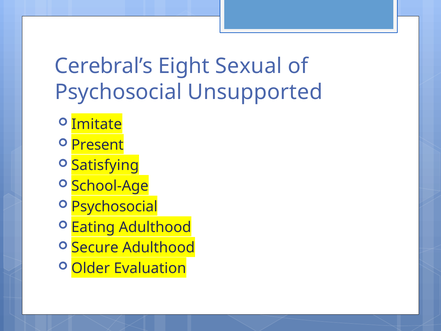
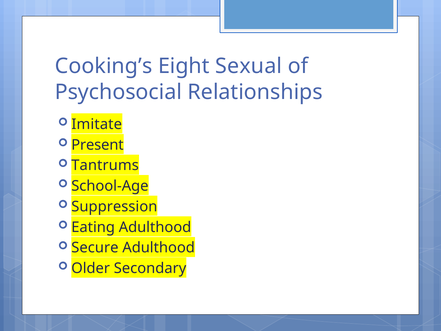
Cerebral’s: Cerebral’s -> Cooking’s (104, 66)
Unsupported: Unsupported -> Relationships (255, 92)
Satisfying: Satisfying -> Tantrums (105, 165)
Psychosocial: Psychosocial -> Suppression (114, 206)
Evaluation: Evaluation -> Secondary (150, 268)
